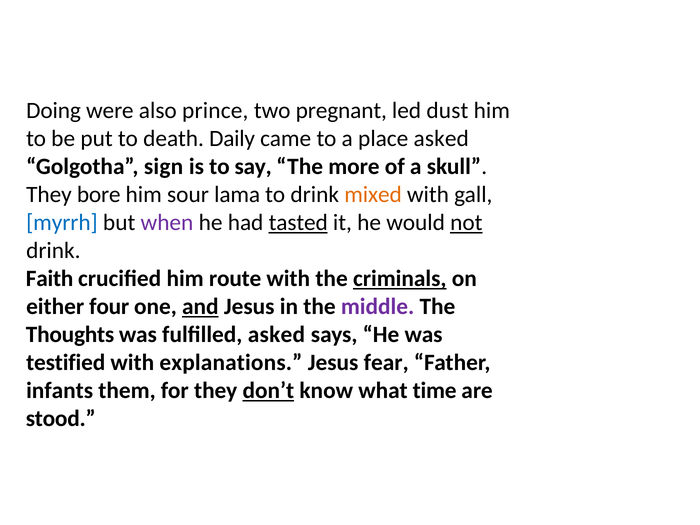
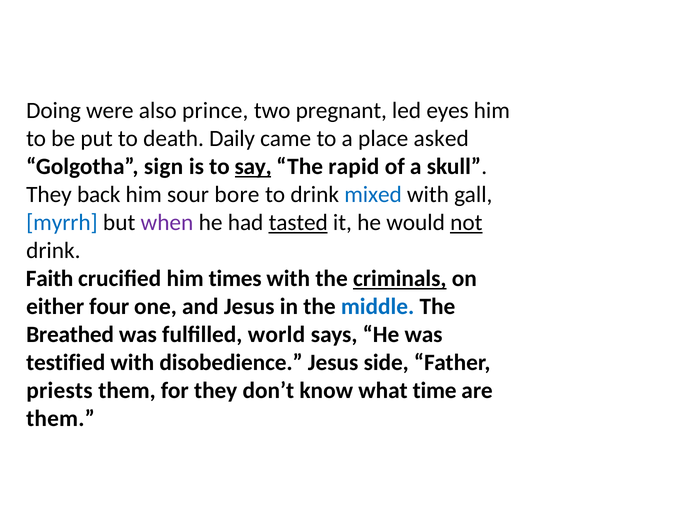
dust: dust -> eyes (448, 111)
say underline: none -> present (253, 167)
more: more -> rapid (354, 167)
bore: bore -> back (99, 195)
lama: lama -> bore (237, 195)
mixed colour: orange -> blue (373, 195)
route: route -> times (235, 279)
and underline: present -> none (200, 307)
middle colour: purple -> blue (378, 307)
Thoughts: Thoughts -> Breathed (70, 335)
fulfilled asked: asked -> world (276, 335)
explanations: explanations -> disobedience (231, 363)
fear: fear -> side (386, 363)
infants: infants -> priests (59, 391)
don’t underline: present -> none (268, 391)
stood: stood -> them (61, 419)
